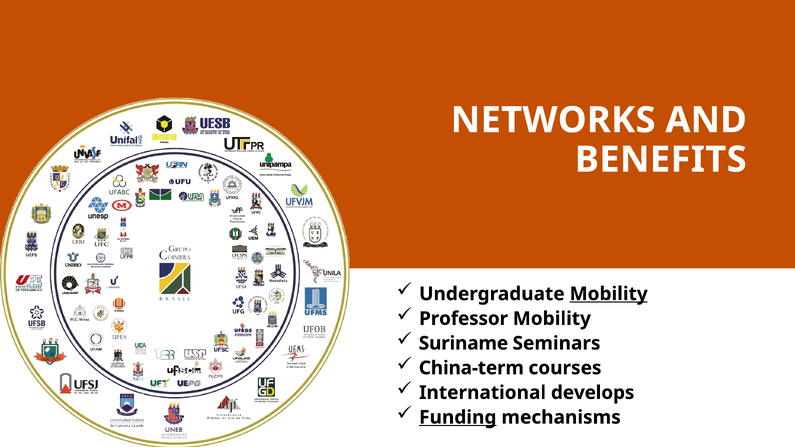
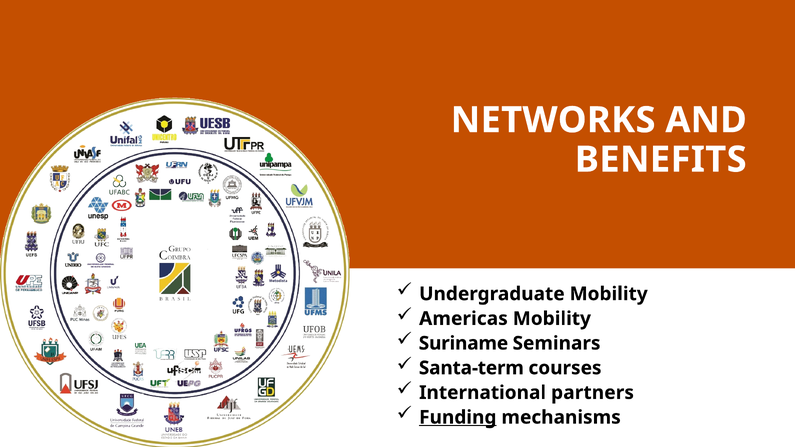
Mobility underline: present -> none (609, 294)
Professor: Professor -> Americas (463, 319)
China-term: China-term -> Santa-term (471, 368)
develops: develops -> partners (593, 393)
